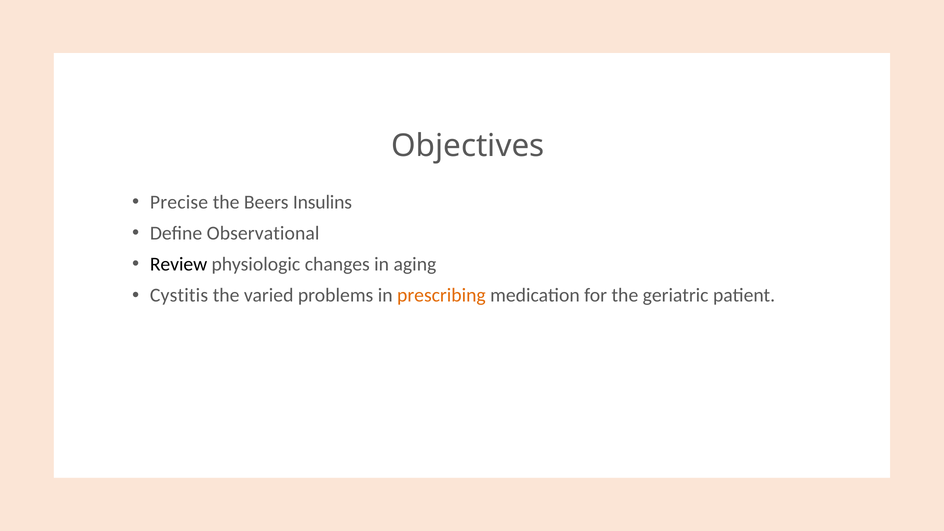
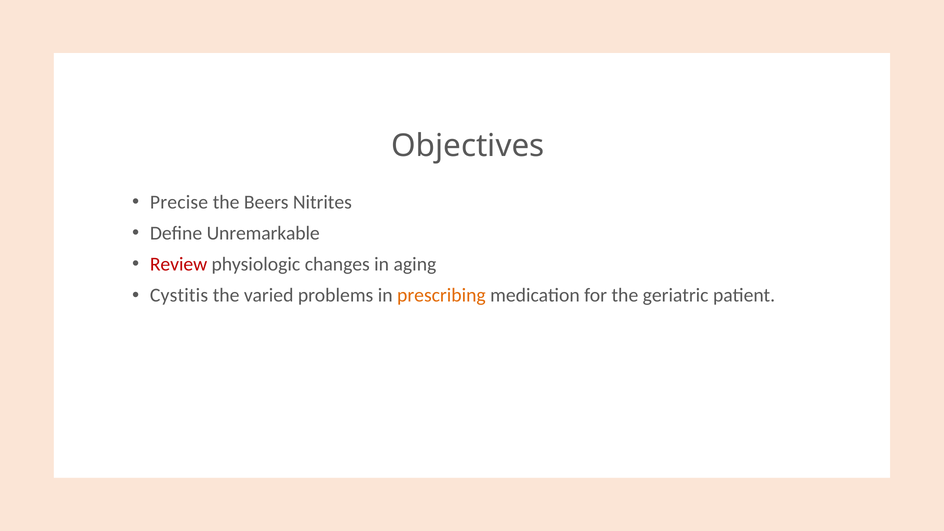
Insulins: Insulins -> Nitrites (322, 202)
Observational: Observational -> Unremarkable (263, 233)
Review colour: black -> red (179, 264)
